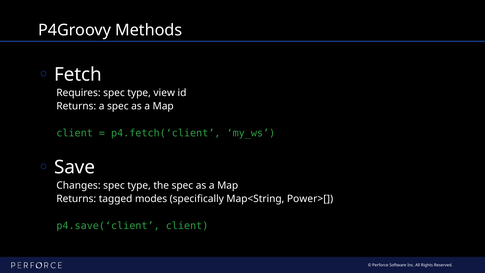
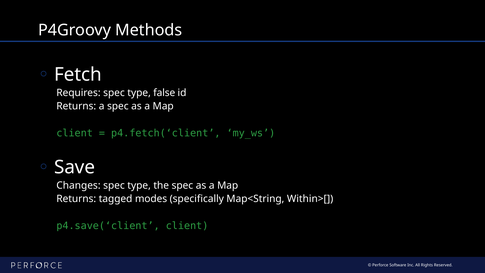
view: view -> false (164, 93)
Power>[: Power>[ -> Within>[ (310, 199)
